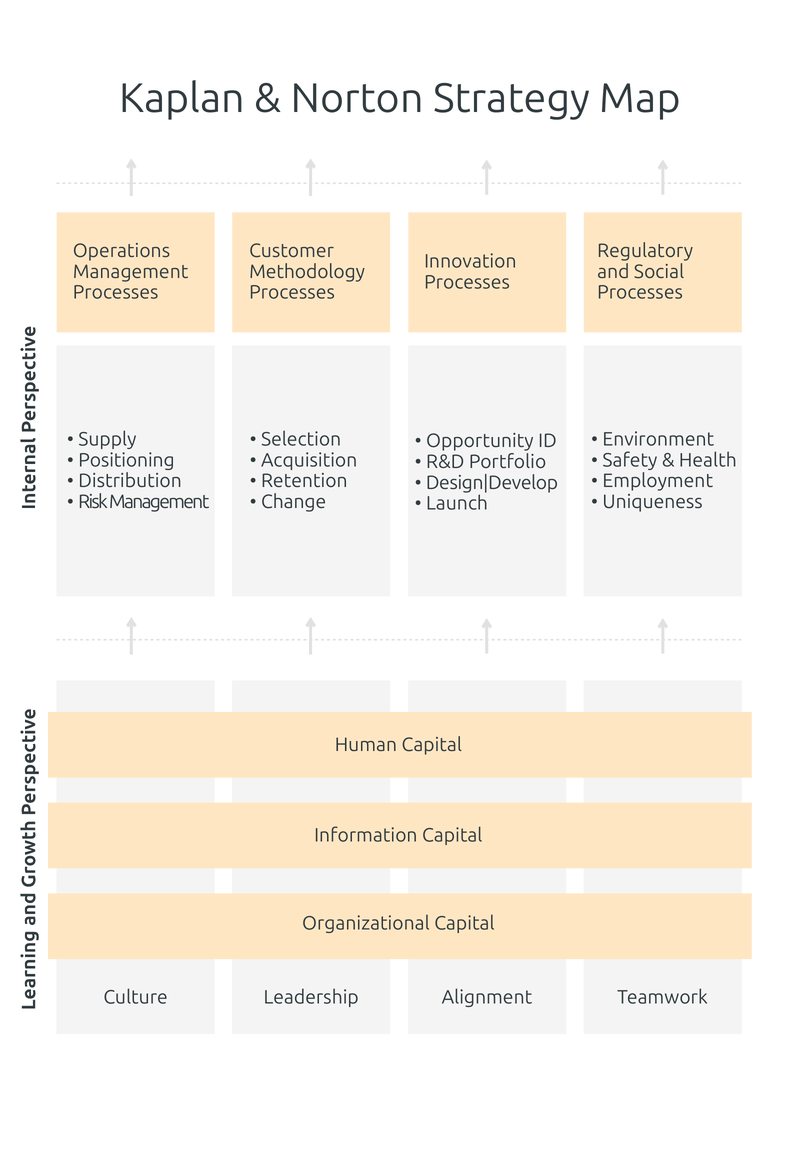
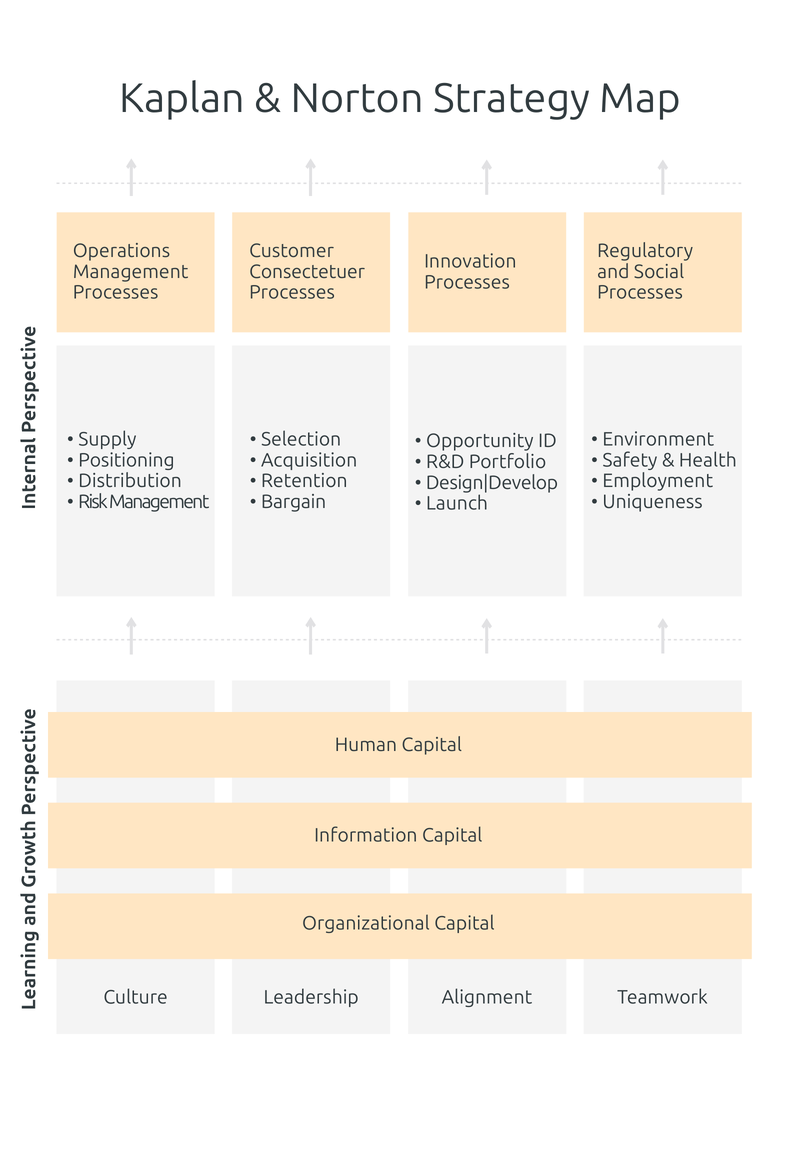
Methodology: Methodology -> Consectetuer (307, 272)
Change: Change -> Bargain (294, 502)
